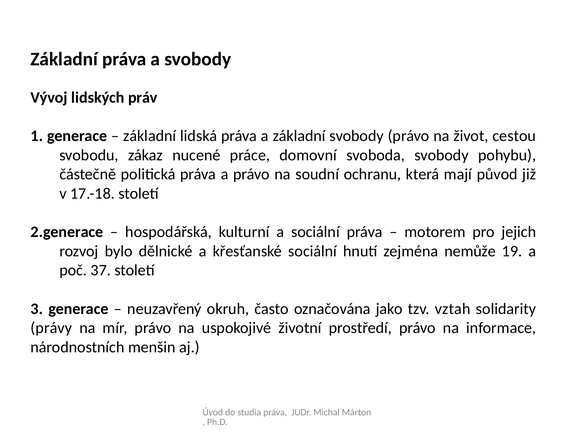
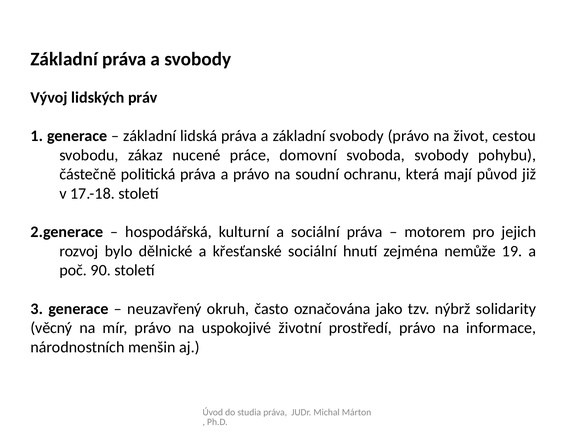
37: 37 -> 90 (101, 270)
vztah: vztah -> nýbrž (453, 309)
právy: právy -> věcný (51, 328)
